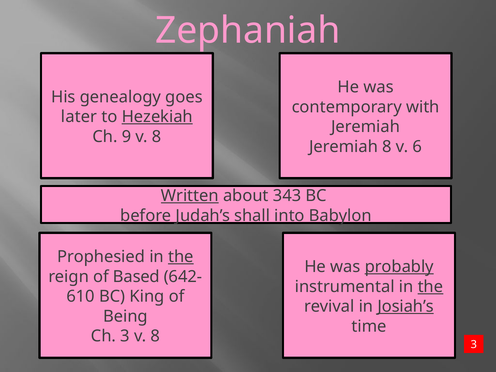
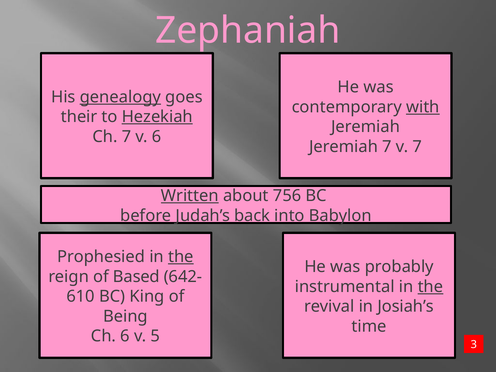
genealogy underline: none -> present (120, 97)
with underline: none -> present (423, 107)
later: later -> their (79, 117)
Ch 9: 9 -> 7 (126, 137)
8: 8 -> 6 (157, 137)
Jeremiah 8: 8 -> 7 (387, 147)
v 6: 6 -> 7 (417, 147)
343: 343 -> 756 (287, 196)
shall: shall -> back (252, 216)
probably underline: present -> none (399, 267)
Josiah’s underline: present -> none (406, 306)
Ch 3: 3 -> 6 (125, 336)
8: 8 -> 5 (155, 336)
